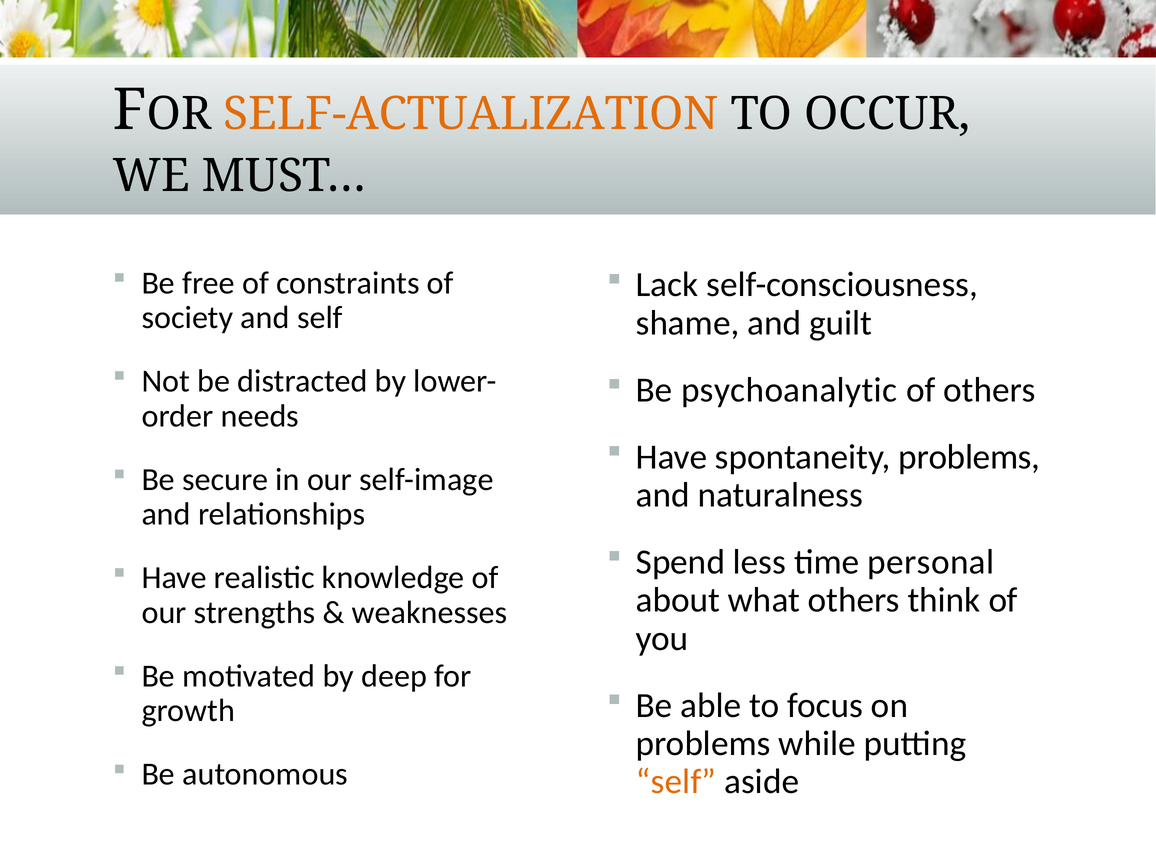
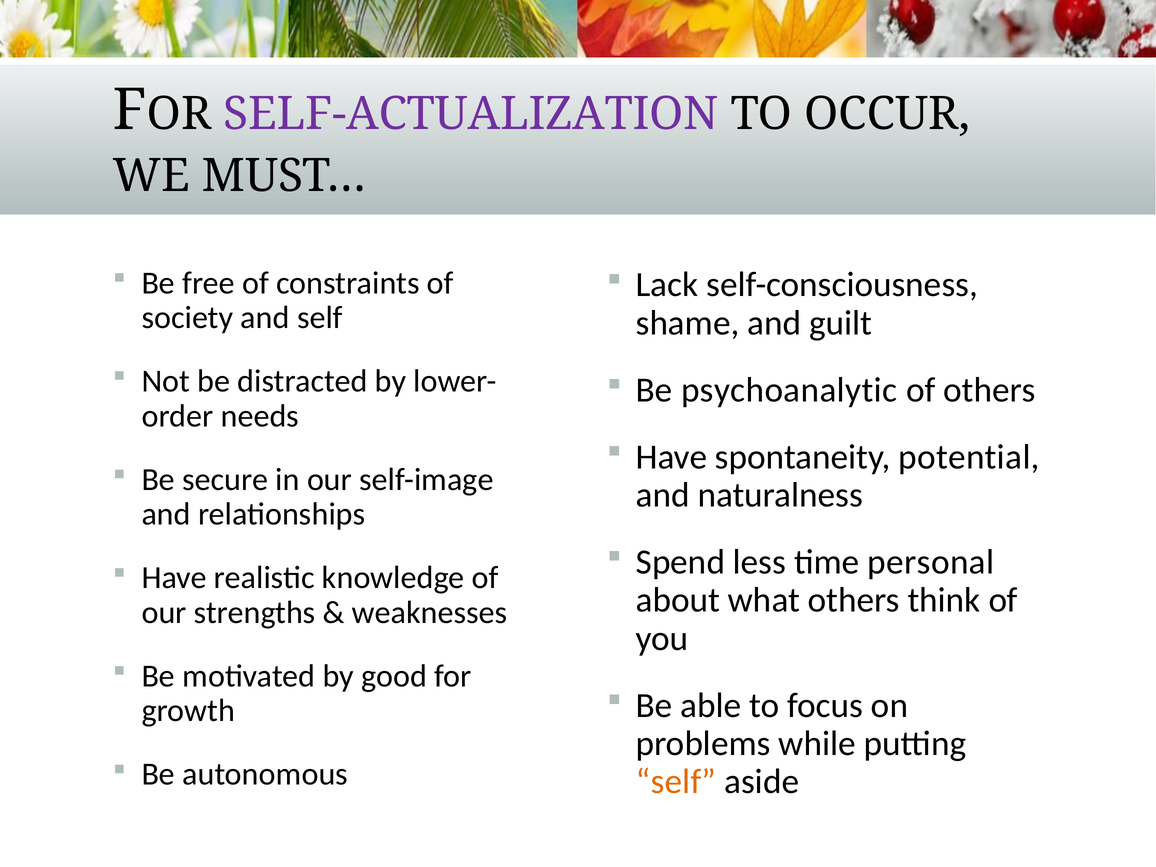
SELF-ACTUALIZATION colour: orange -> purple (471, 114)
spontaneity problems: problems -> potential (969, 457)
deep: deep -> good (394, 676)
